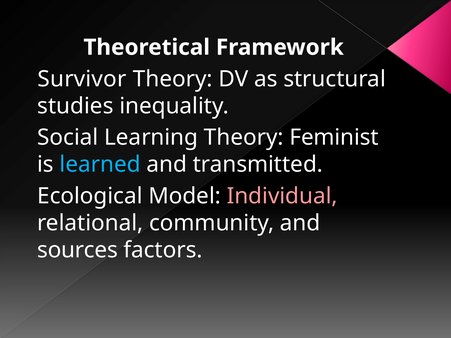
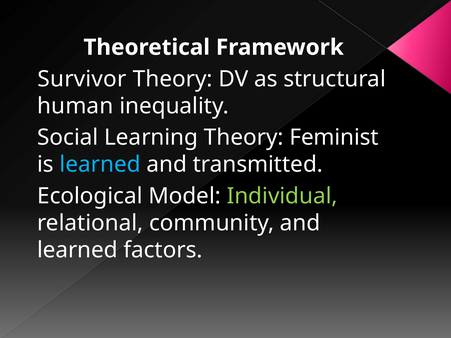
studies: studies -> human (75, 106)
Individual colour: pink -> light green (282, 196)
sources: sources -> learned (77, 250)
